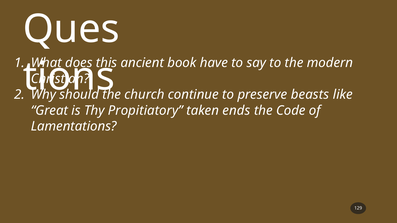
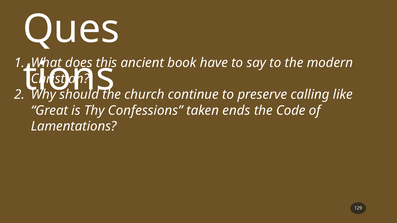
beasts: beasts -> calling (310, 95)
Propitiatory: Propitiatory -> Confessions (145, 111)
